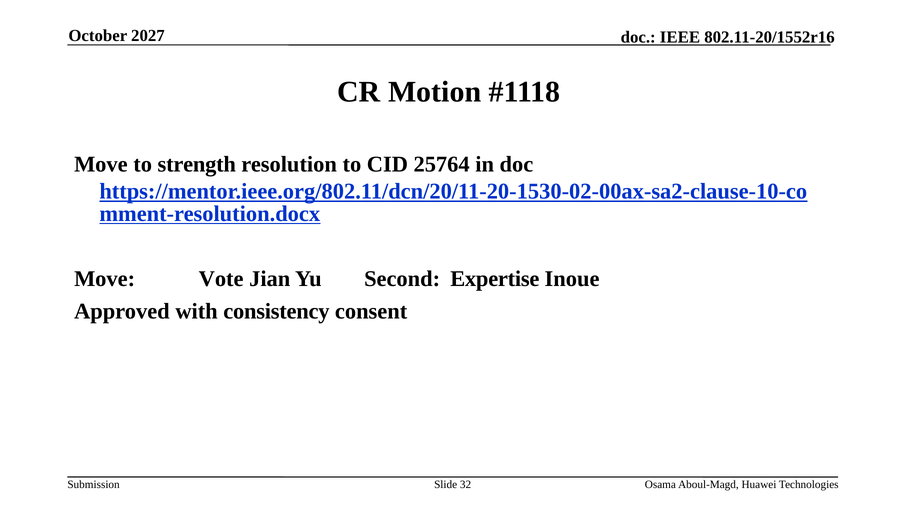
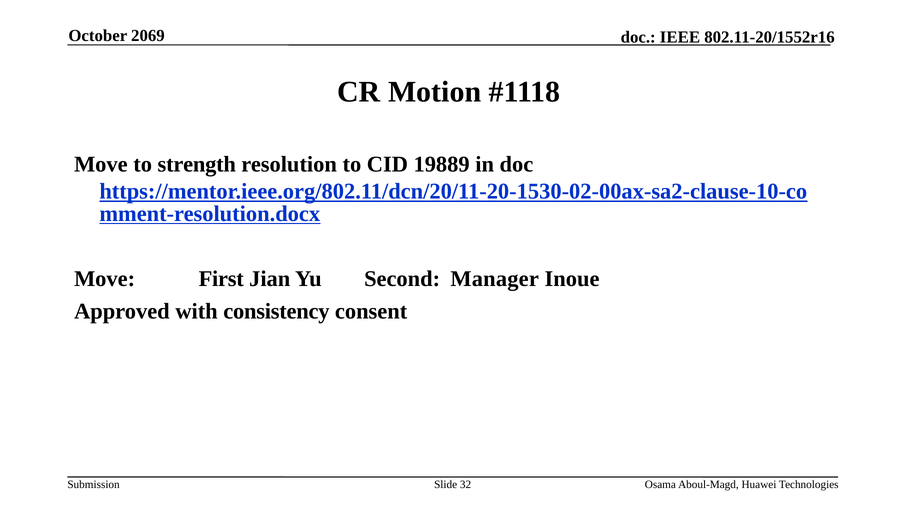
2027: 2027 -> 2069 (148, 36)
25764: 25764 -> 19889 (442, 164)
Vote: Vote -> First (221, 279)
Expertise: Expertise -> Manager (495, 279)
